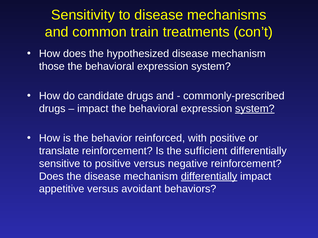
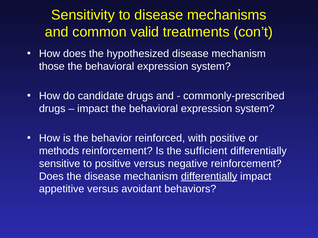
train: train -> valid (145, 32)
system underline: present -> none (255, 109)
translate: translate -> methods (59, 151)
